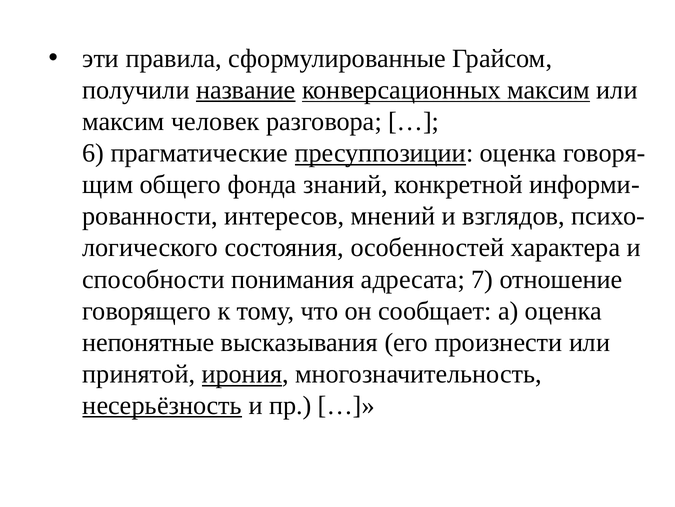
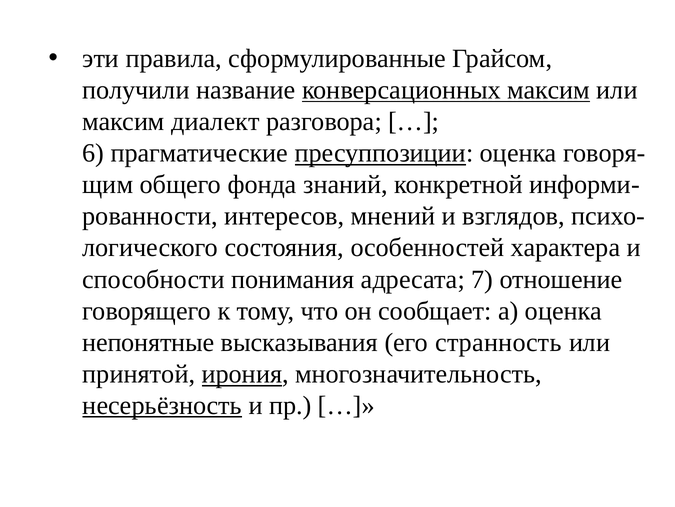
название underline: present -> none (246, 90)
человек: человек -> диалект (215, 121)
произнести: произнести -> странность (498, 342)
